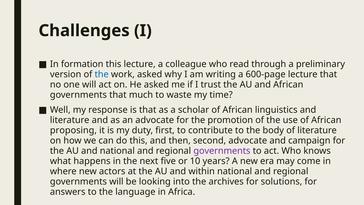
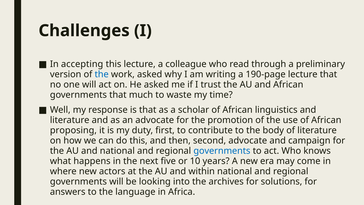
formation: formation -> accepting (82, 64)
600-page: 600-page -> 190-page (266, 74)
governments colour: purple -> blue (222, 151)
